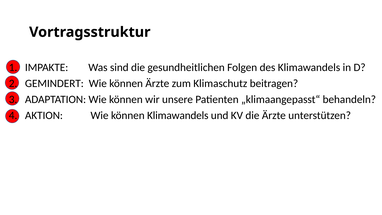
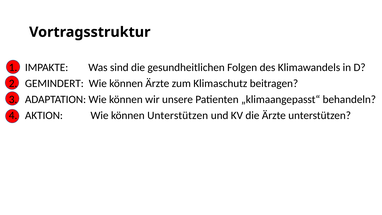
können Klimawandels: Klimawandels -> Unterstützen (178, 116)
